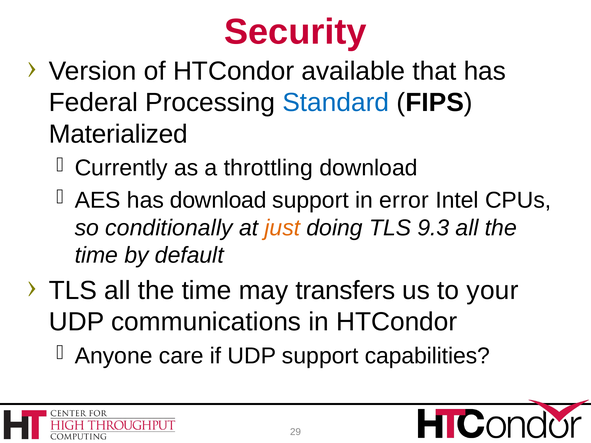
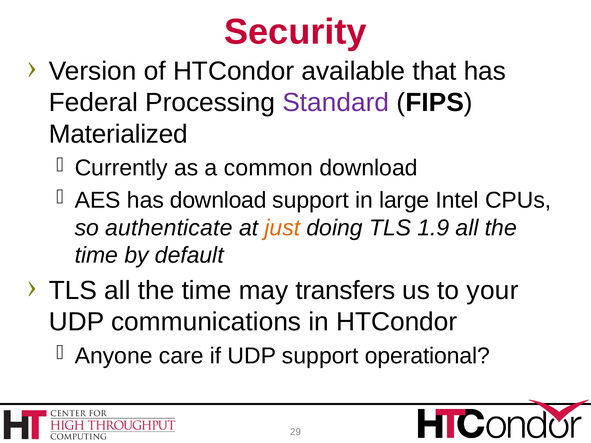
Standard colour: blue -> purple (336, 103)
throttling: throttling -> common (268, 168)
error: error -> large (404, 200)
conditionally: conditionally -> authenticate (169, 228)
9.3: 9.3 -> 1.9 (433, 228)
capabilities: capabilities -> operational (427, 356)
